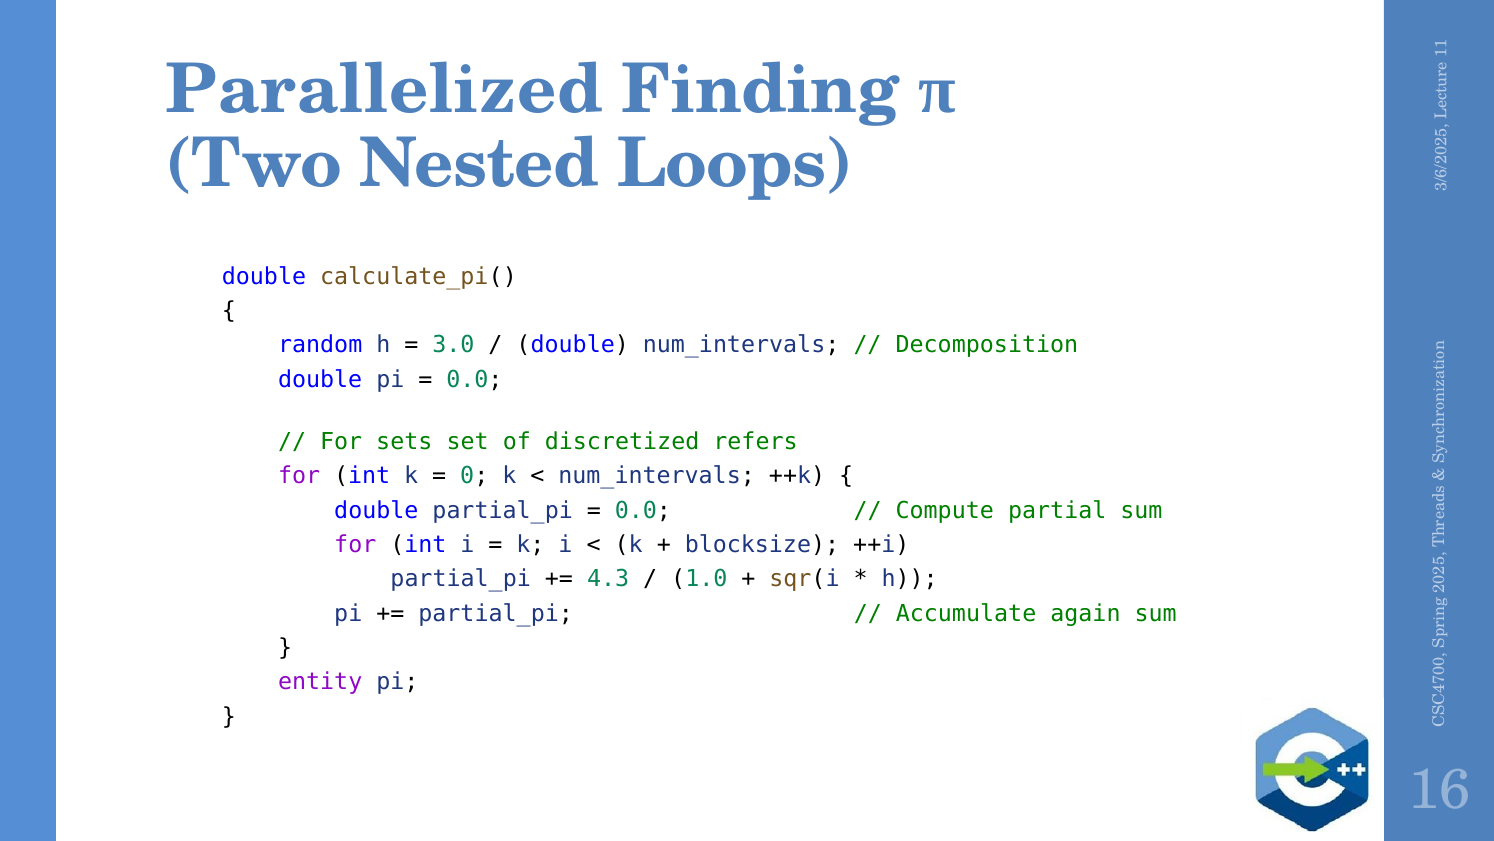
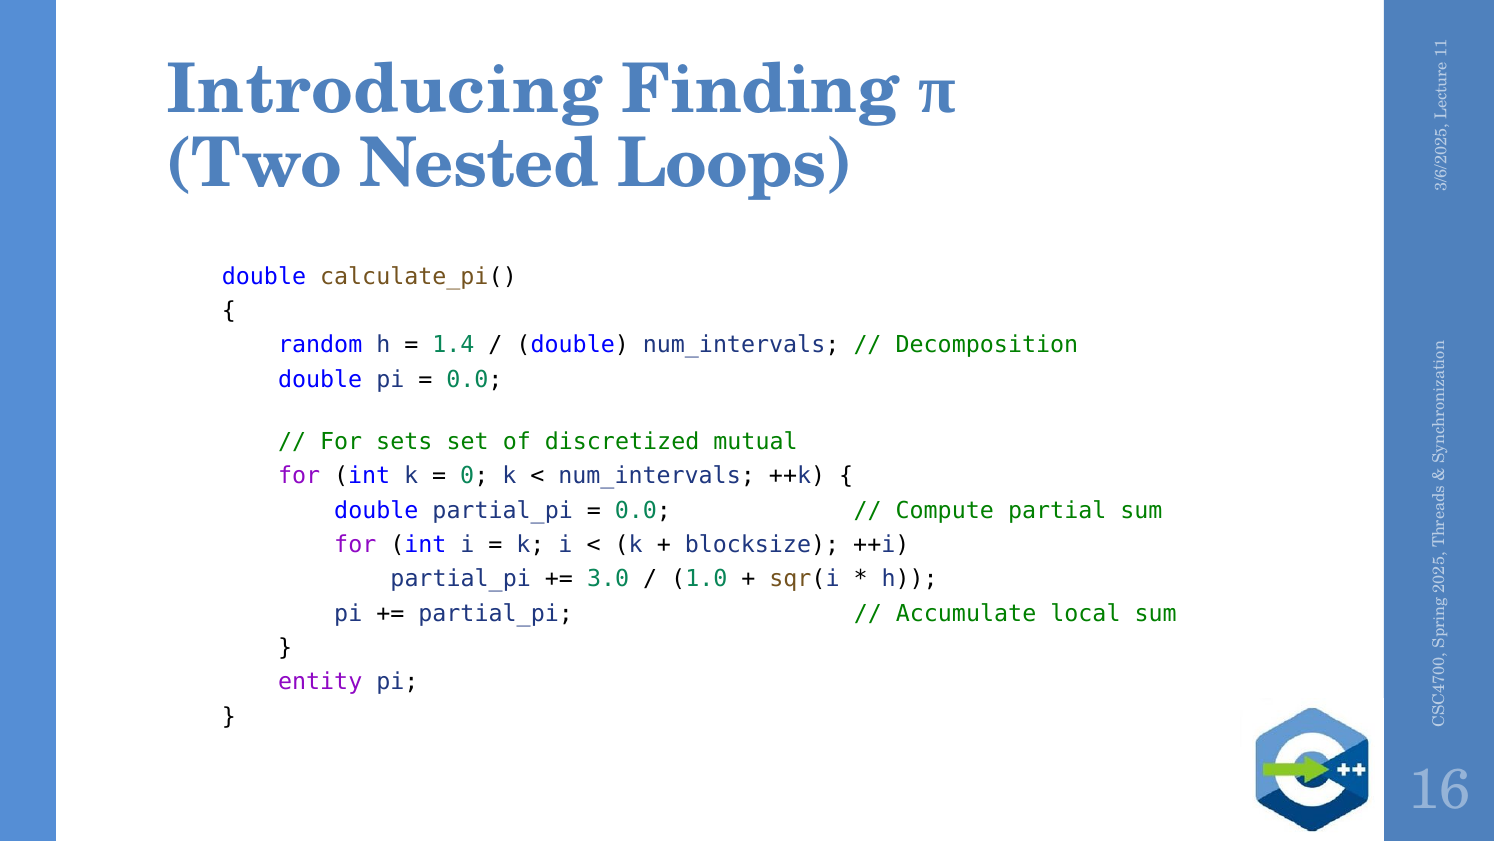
Parallelized: Parallelized -> Introducing (384, 90)
3.0: 3.0 -> 1.4 (453, 345)
refers: refers -> mutual (756, 442)
4.3: 4.3 -> 3.0 (608, 579)
again: again -> local (1085, 613)
